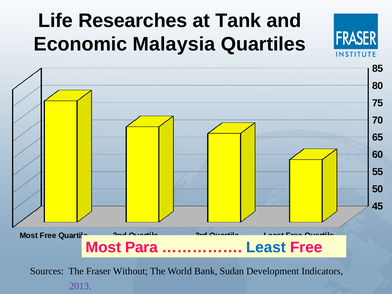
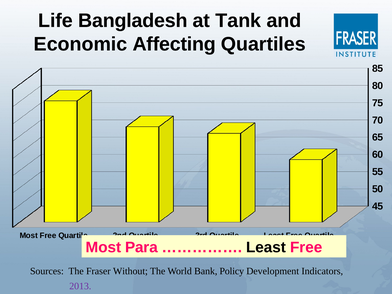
Researches: Researches -> Bangladesh (133, 21)
Malaysia: Malaysia -> Affecting (174, 44)
Least colour: blue -> black (266, 247)
Sudan: Sudan -> Policy (232, 271)
